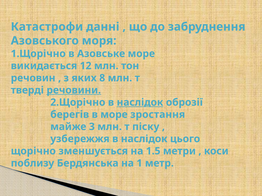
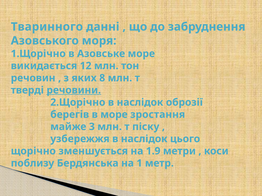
Катастрофи: Катастрофи -> Тваринного (47, 27)
наслідок underline: present -> none (140, 103)
1.5: 1.5 -> 1.9 (153, 151)
